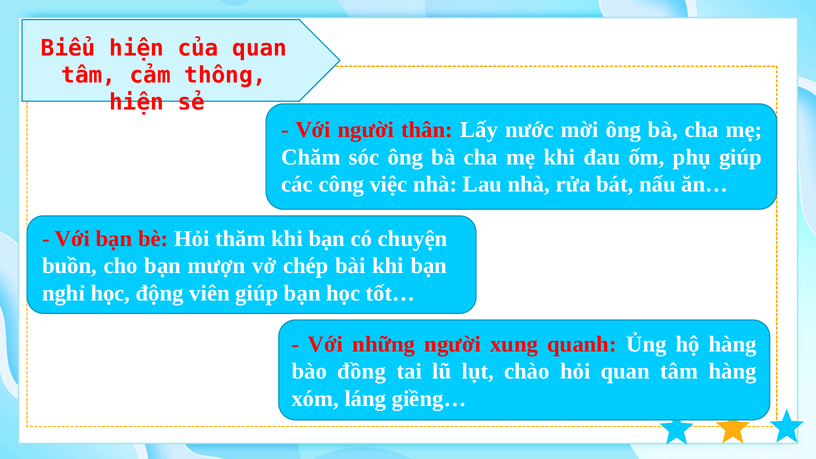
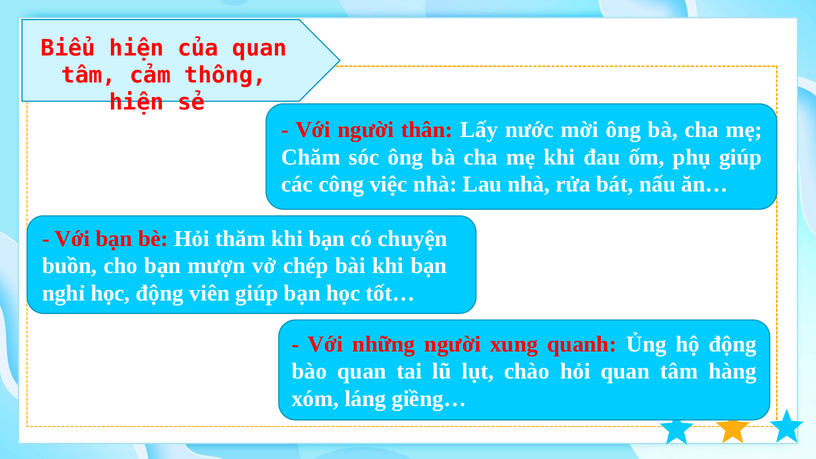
hộ hàng: hàng -> động (733, 344)
bào đồng: đồng -> quan (362, 372)
